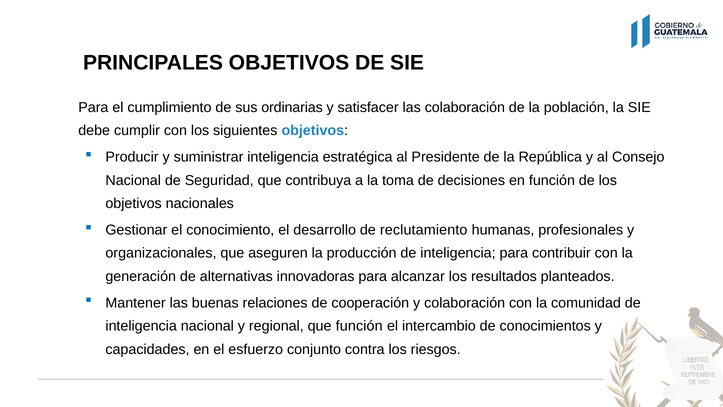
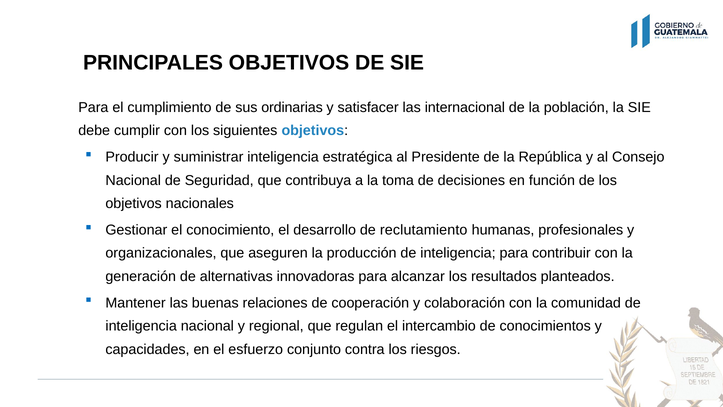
las colaboración: colaboración -> internacional (465, 107)
que función: función -> regulan (359, 326)
